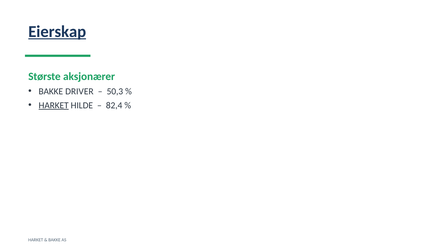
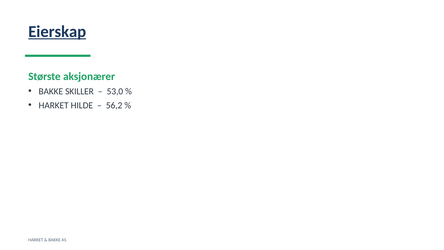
DRIVER: DRIVER -> SKILLER (79, 91)
50,3: 50,3 -> 53,0 (115, 91)
HARKET underline: present -> none (54, 105)
82,4: 82,4 -> 56,2 (114, 105)
